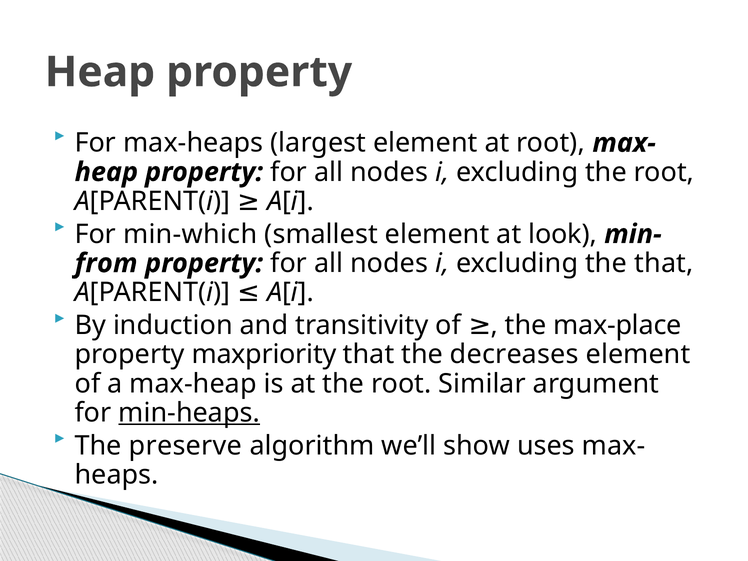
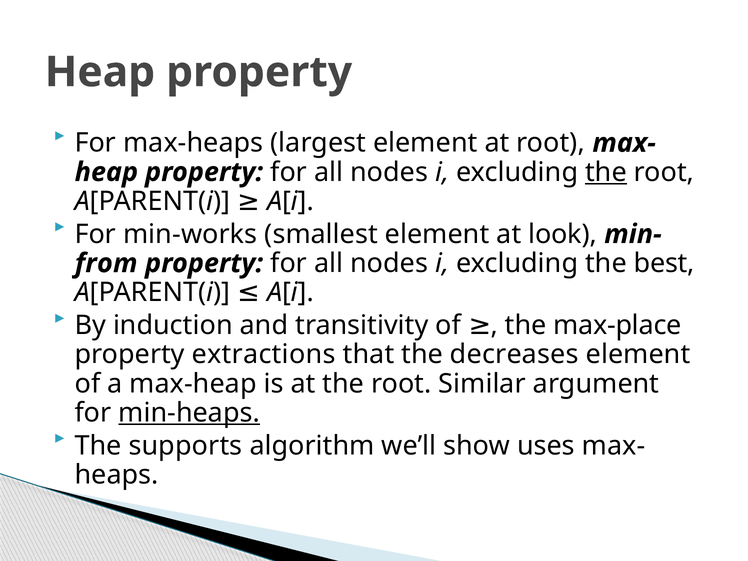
the underline: none -> present (606, 172)
min-which: min-which -> min-works (190, 234)
the that: that -> best (664, 263)
maxpriority: maxpriority -> extractions (264, 354)
preserve: preserve -> supports (186, 446)
